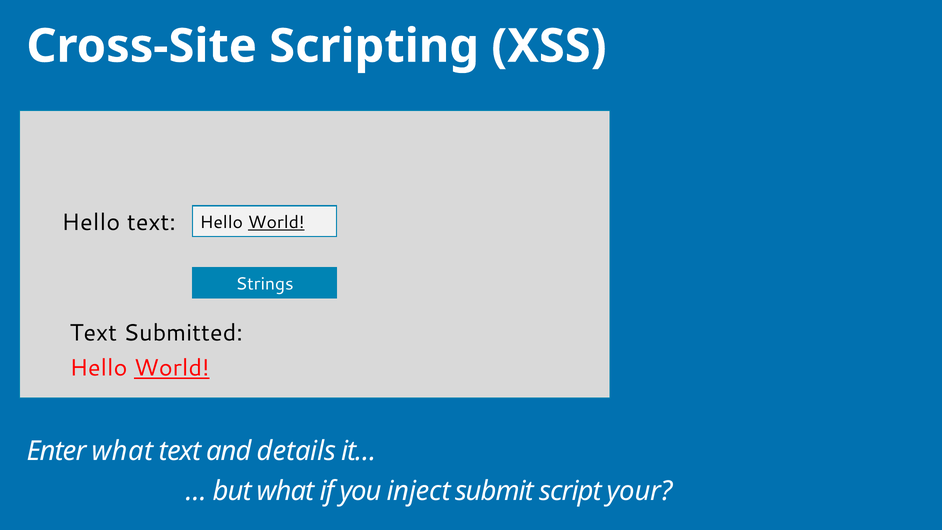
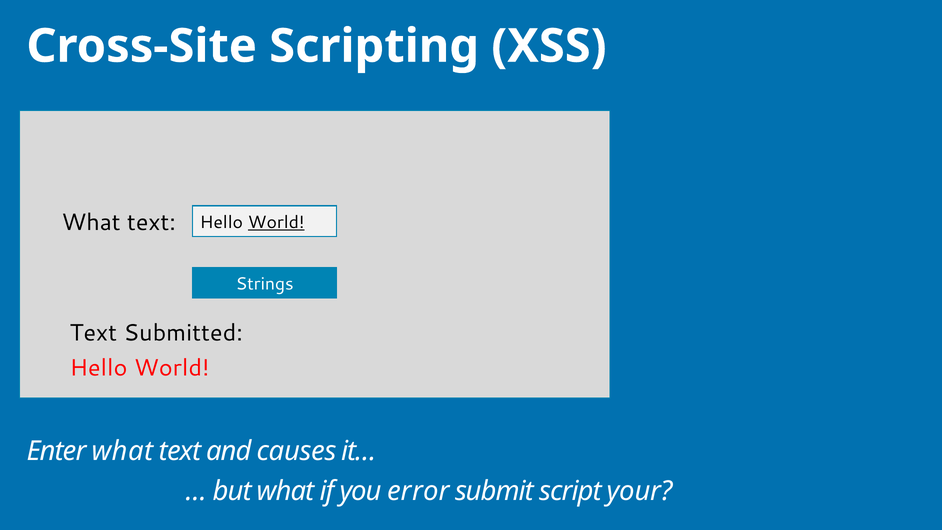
Hello: Hello -> What (91, 222)
World underline: present -> none (172, 368)
details: details -> causes (297, 451)
inject: inject -> error (418, 491)
